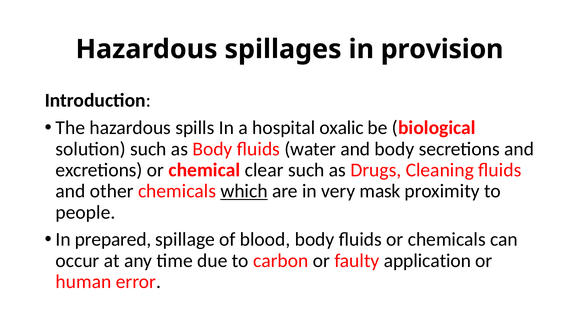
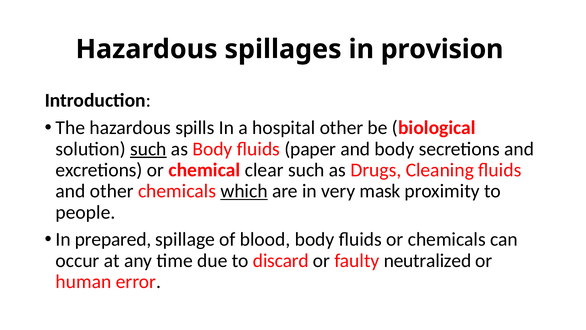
hospital oxalic: oxalic -> other (341, 128)
such underline: none -> present (148, 149)
water: water -> paper (310, 149)
carbon: carbon -> discard (281, 260)
application: application -> neutralized (427, 260)
